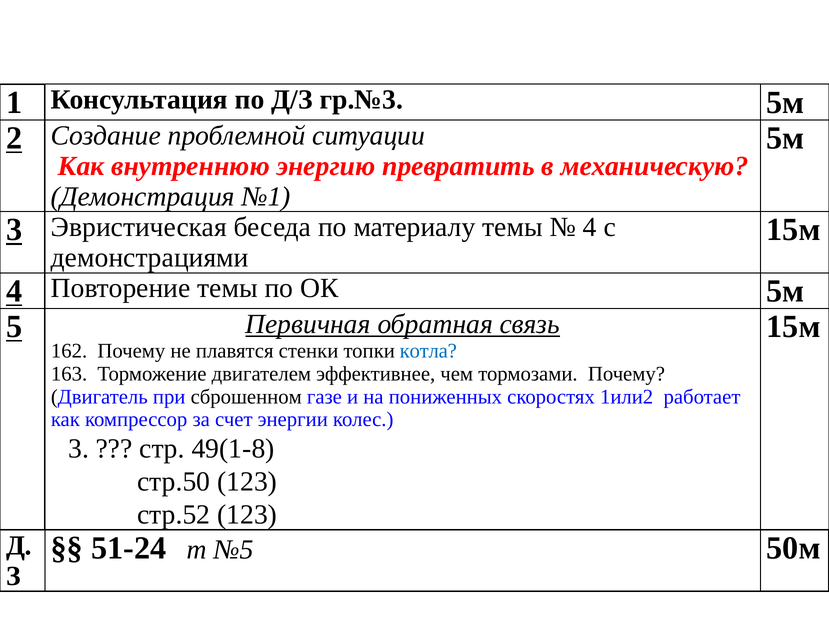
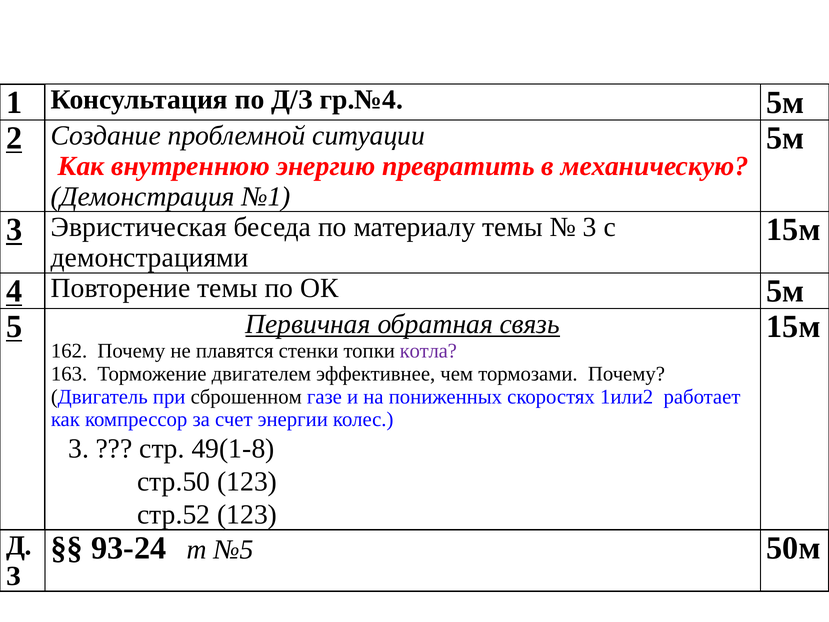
гр.№3: гр.№3 -> гр.№4 (361, 100)
4: 4 -> 3 (590, 227)
котла colour: blue -> purple (428, 351)
51-24: 51-24 -> 93-24 (129, 548)
